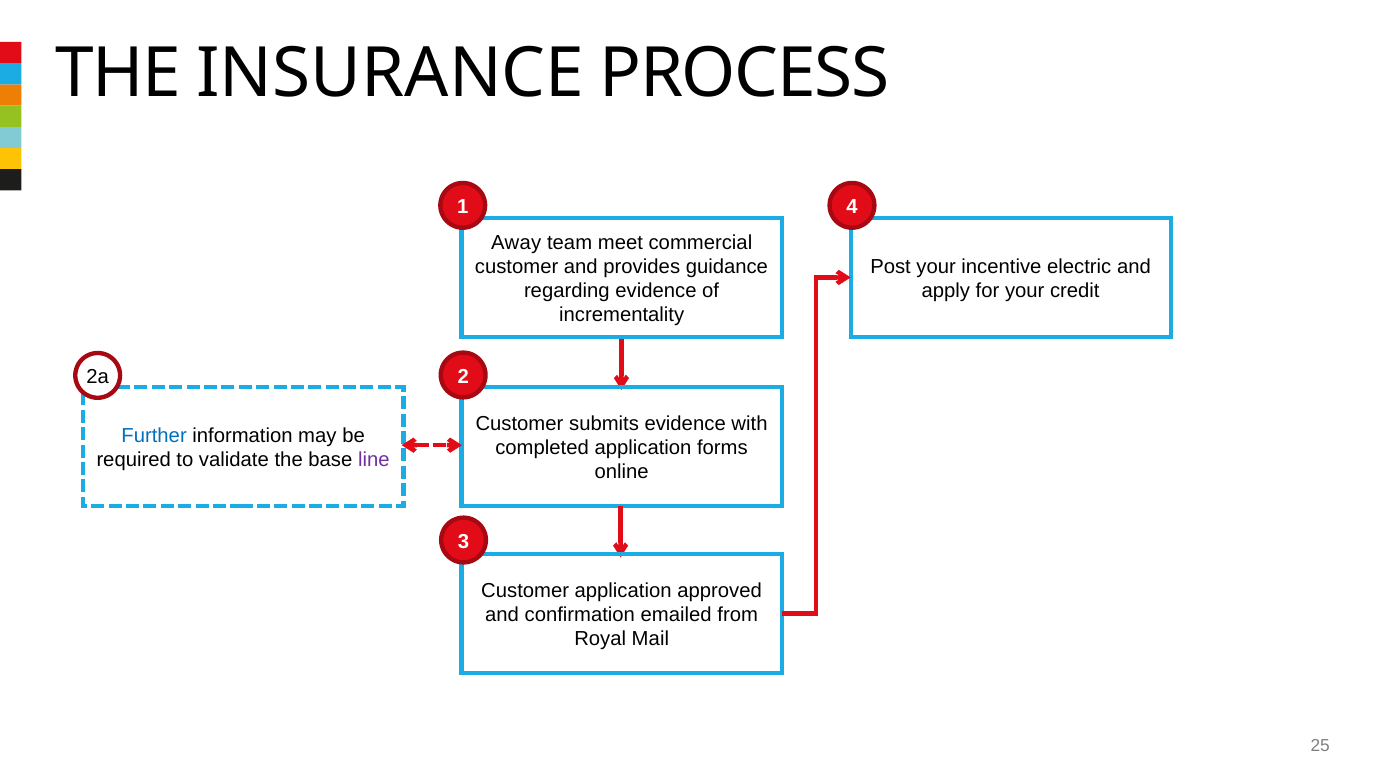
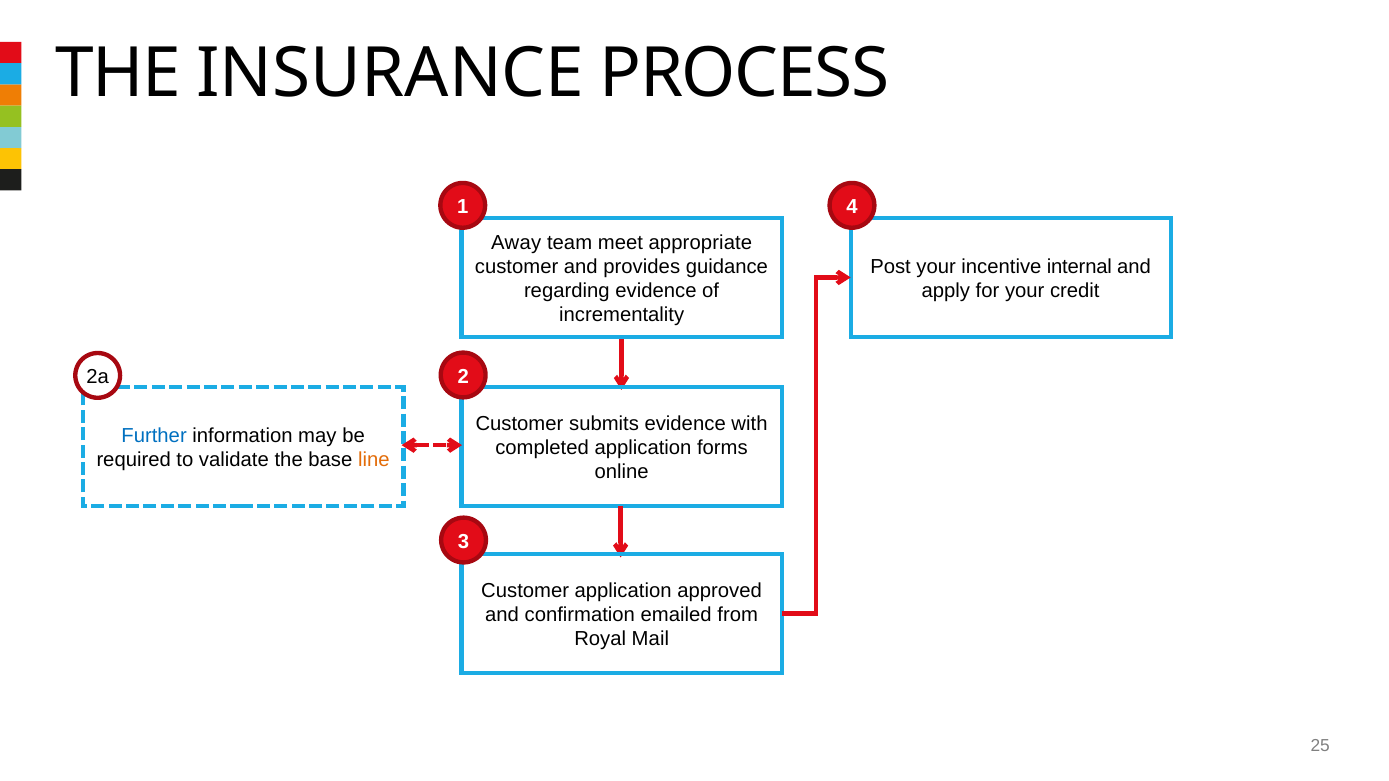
commercial: commercial -> appropriate (700, 242)
electric: electric -> internal (1079, 267)
line colour: purple -> orange (374, 460)
